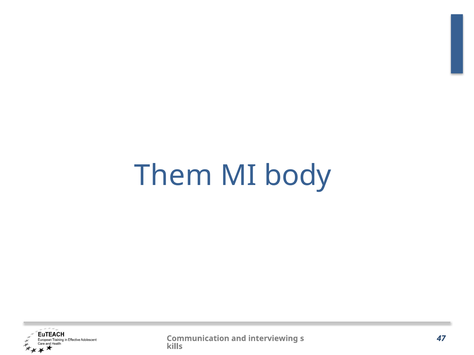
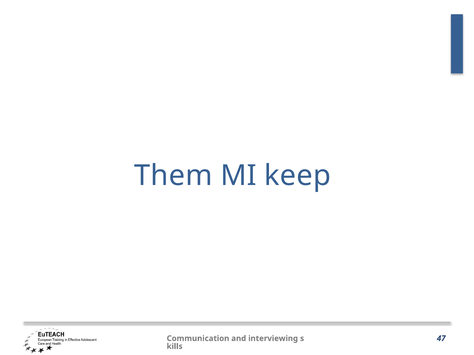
body: body -> keep (298, 176)
